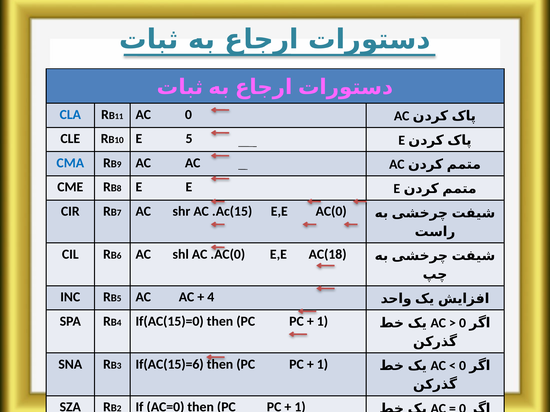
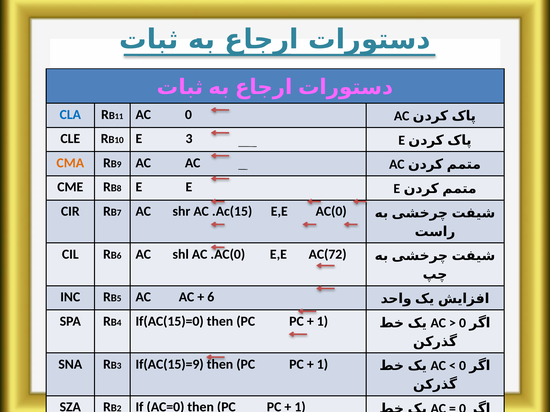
5: 5 -> 3 (189, 139)
CMA colour: blue -> orange (70, 163)
AC(18: AC(18 -> AC(72 (328, 255)
4: 4 -> 6 (211, 297)
If(AC(15)=6: If(AC(15)=6 -> If(AC(15)=9 (170, 365)
